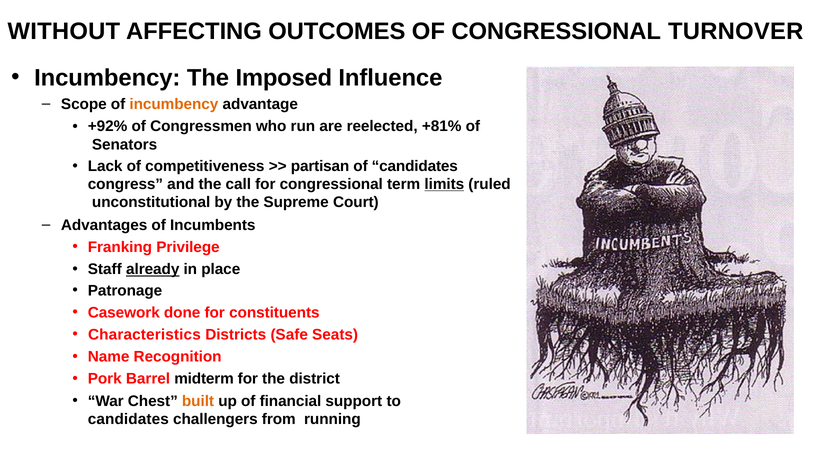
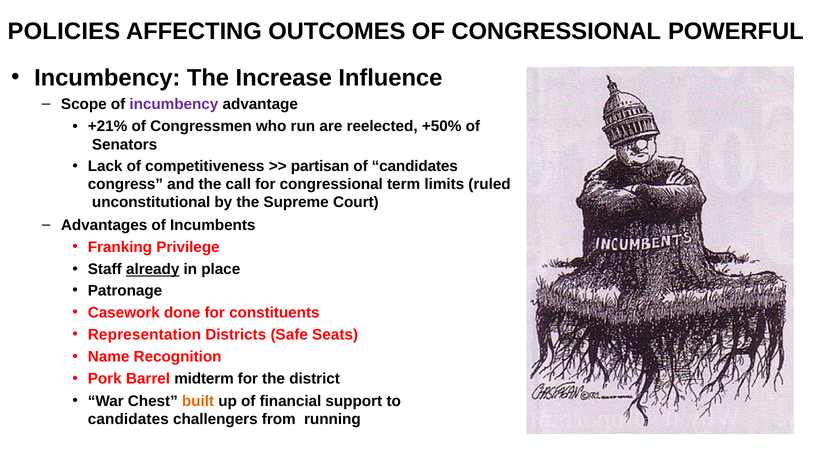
WITHOUT: WITHOUT -> POLICIES (64, 32)
TURNOVER: TURNOVER -> POWERFUL (736, 32)
Imposed: Imposed -> Increase (284, 78)
incumbency colour: orange -> purple (174, 104)
+92%: +92% -> +21% (108, 126)
+81%: +81% -> +50% (442, 126)
limits underline: present -> none (444, 184)
Characteristics: Characteristics -> Representation (144, 335)
